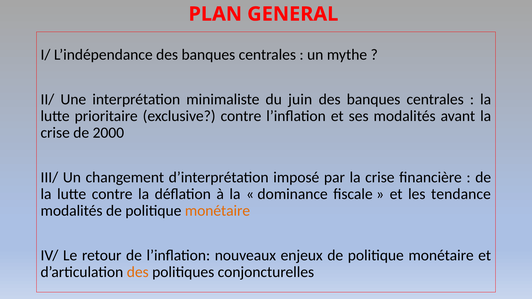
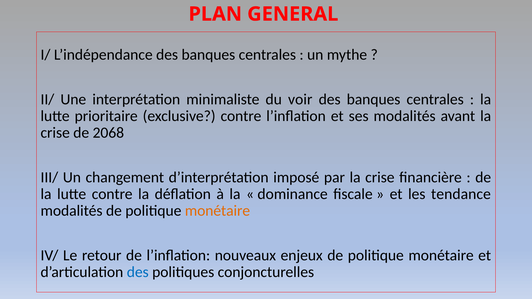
juin: juin -> voir (300, 99)
2000: 2000 -> 2068 (108, 133)
des colour: orange -> blue (138, 272)
